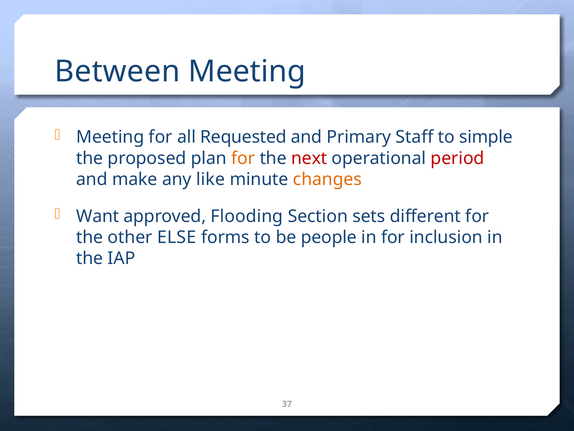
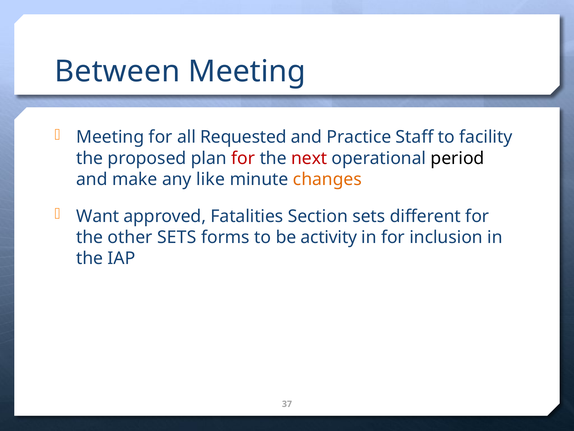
Primary: Primary -> Practice (359, 137)
simple: simple -> facility (486, 137)
for colour: orange -> red (243, 158)
period colour: red -> black (458, 158)
Flooding: Flooding -> Fatalities (247, 216)
other ELSE: ELSE -> SETS (177, 237)
people: people -> activity (329, 237)
